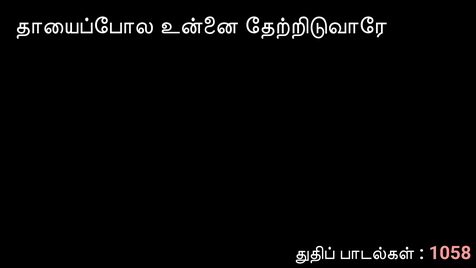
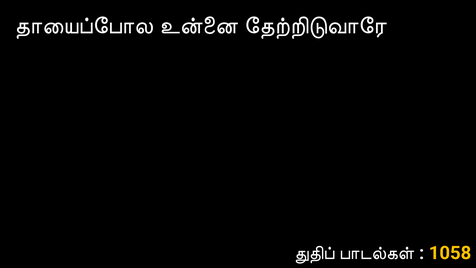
1058 colour: pink -> yellow (450, 253)
